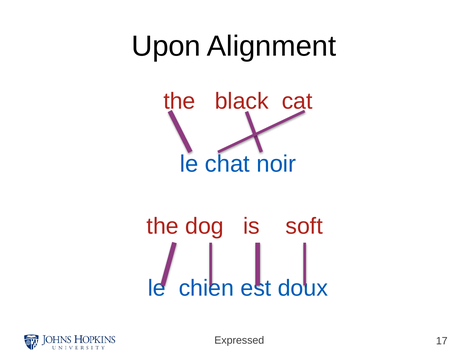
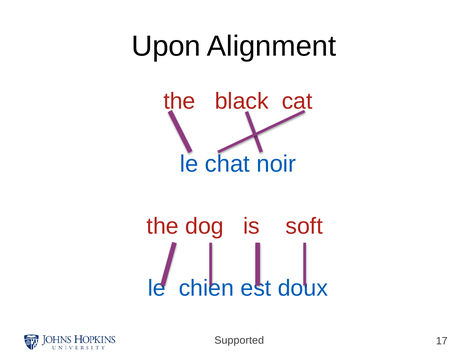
Expressed: Expressed -> Supported (239, 340)
